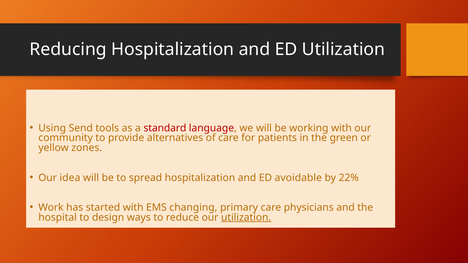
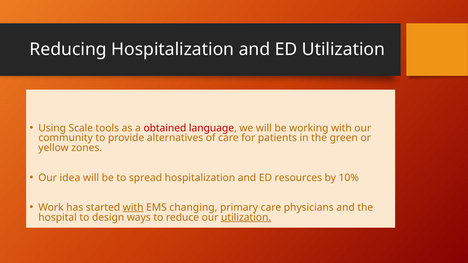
Send: Send -> Scale (81, 128)
standard: standard -> obtained (165, 128)
avoidable: avoidable -> resources (298, 178)
22%: 22% -> 10% (349, 178)
with underline: none -> present (133, 208)
